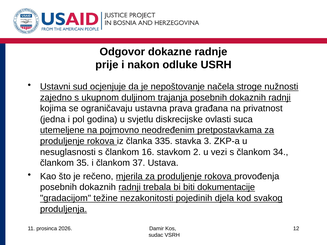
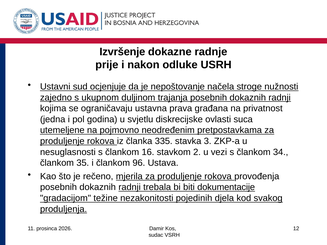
Odgovor: Odgovor -> Izvršenje (122, 52)
37: 37 -> 96 (139, 163)
